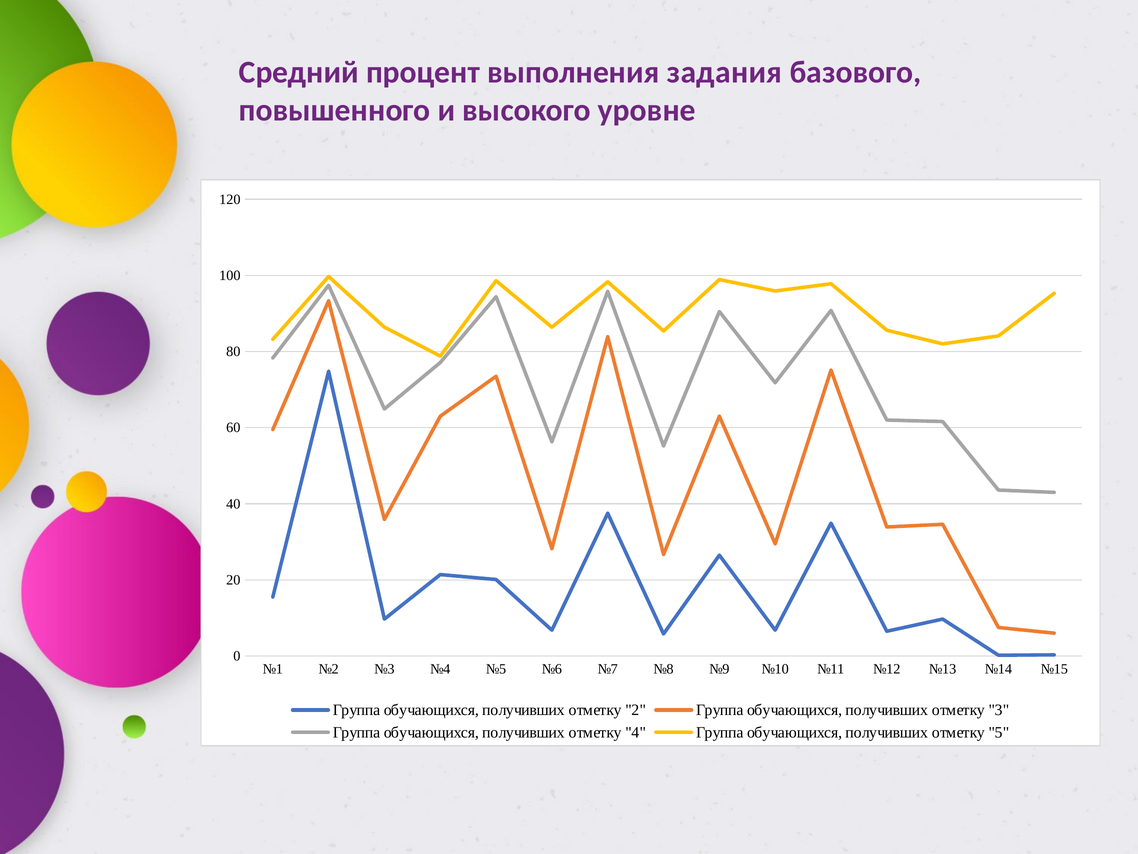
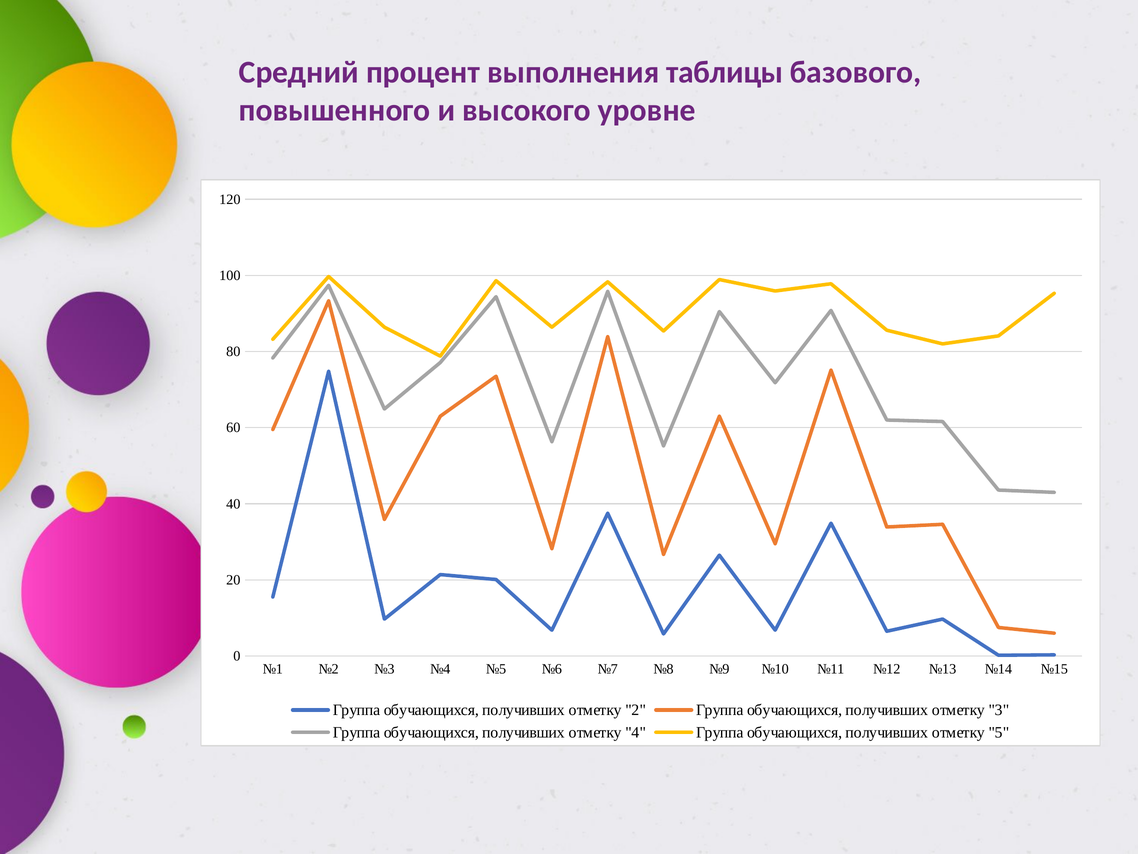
задания: задания -> таблицы (725, 72)
